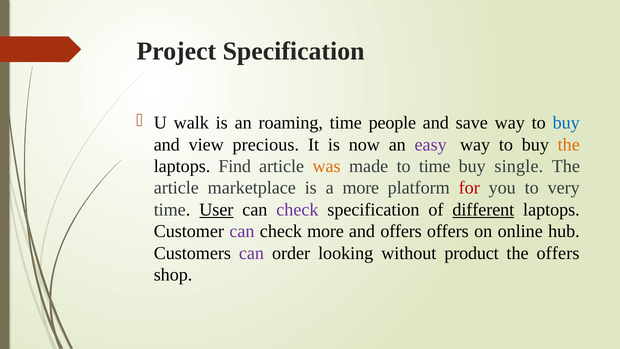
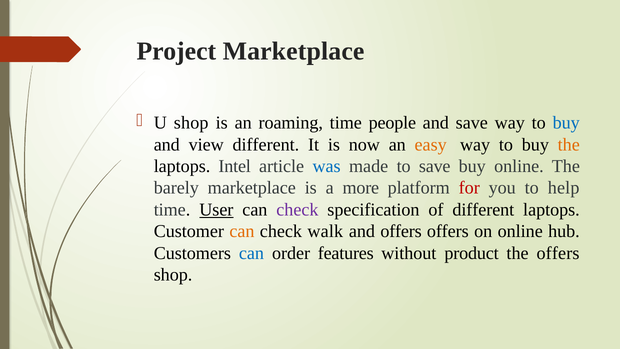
Project Specification: Specification -> Marketplace (294, 51)
U walk: walk -> shop (191, 123)
view precious: precious -> different (266, 145)
easy colour: purple -> orange (431, 145)
Find: Find -> Intel (235, 166)
was colour: orange -> blue (327, 166)
to time: time -> save (435, 166)
buy single: single -> online (519, 166)
article: article -> barely (176, 188)
very: very -> help (564, 188)
different underline: present -> none (483, 210)
can colour: purple -> orange (242, 231)
check more: more -> walk (325, 231)
can colour: purple -> blue (251, 253)
looking: looking -> features (346, 253)
